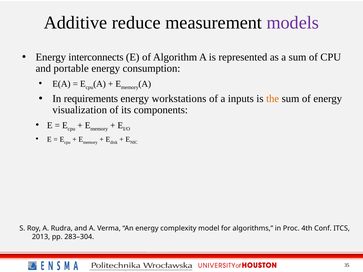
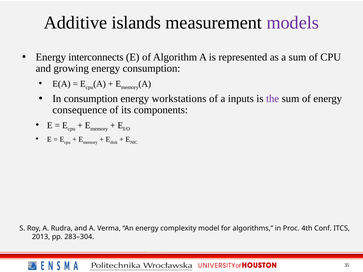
reduce: reduce -> islands (136, 23)
portable: portable -> growing (71, 69)
In requirements: requirements -> consumption (91, 99)
the colour: orange -> purple (273, 99)
visualization: visualization -> consequence (80, 110)
